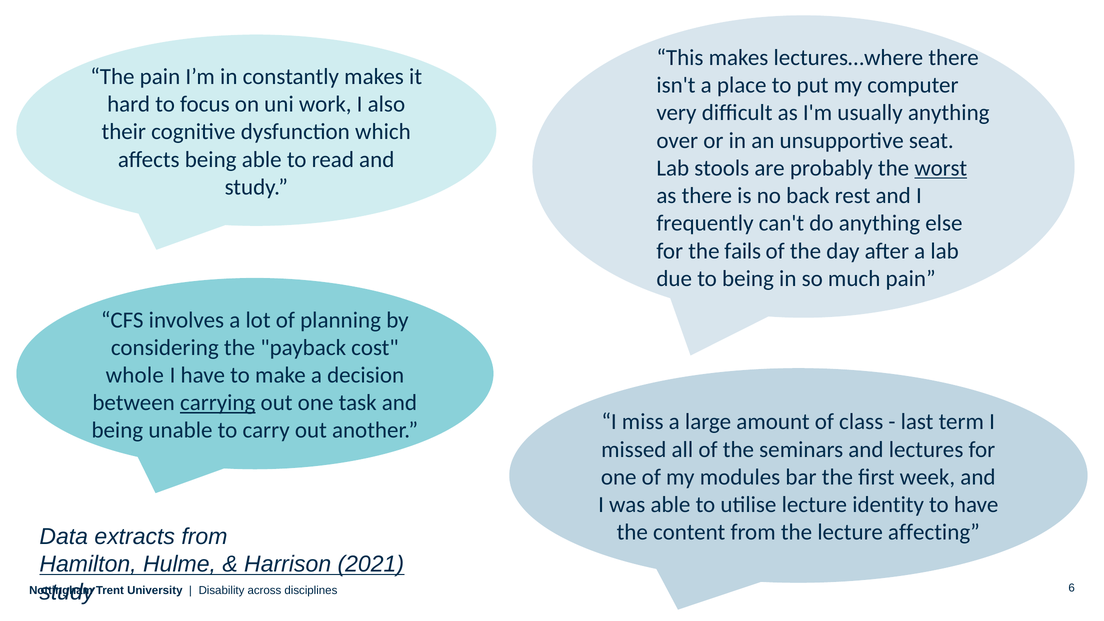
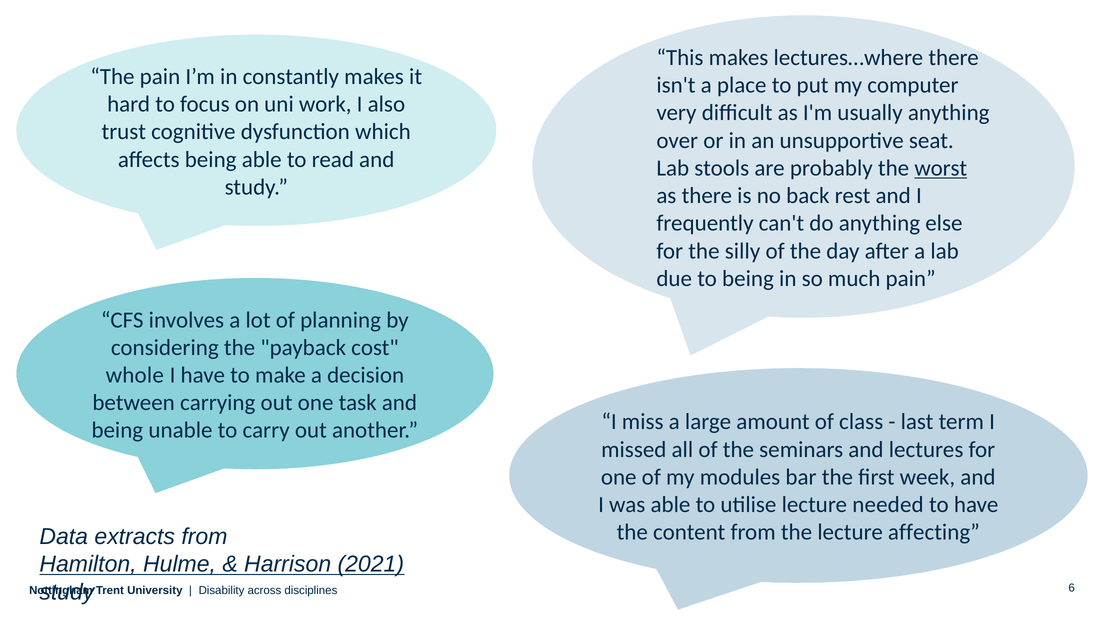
their: their -> trust (124, 132)
fails: fails -> silly (743, 251)
carrying underline: present -> none (218, 403)
identity: identity -> needed (888, 505)
